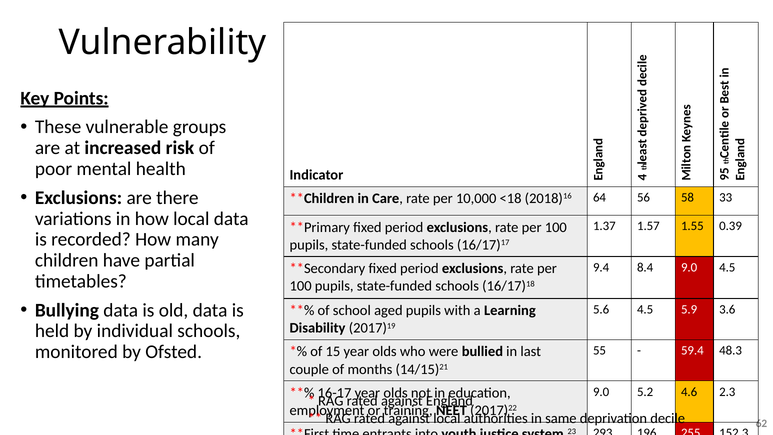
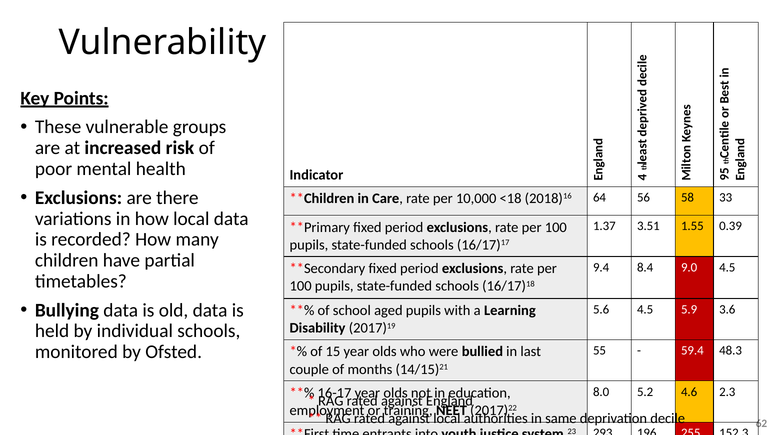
1.57: 1.57 -> 3.51 (648, 226)
9.0: 9.0 -> 8.0 (601, 392)
